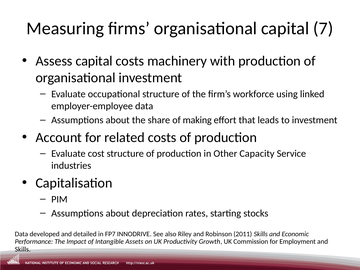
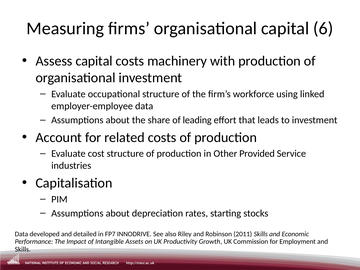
7: 7 -> 6 (323, 28)
making: making -> leading (197, 120)
Capacity: Capacity -> Provided (257, 154)
